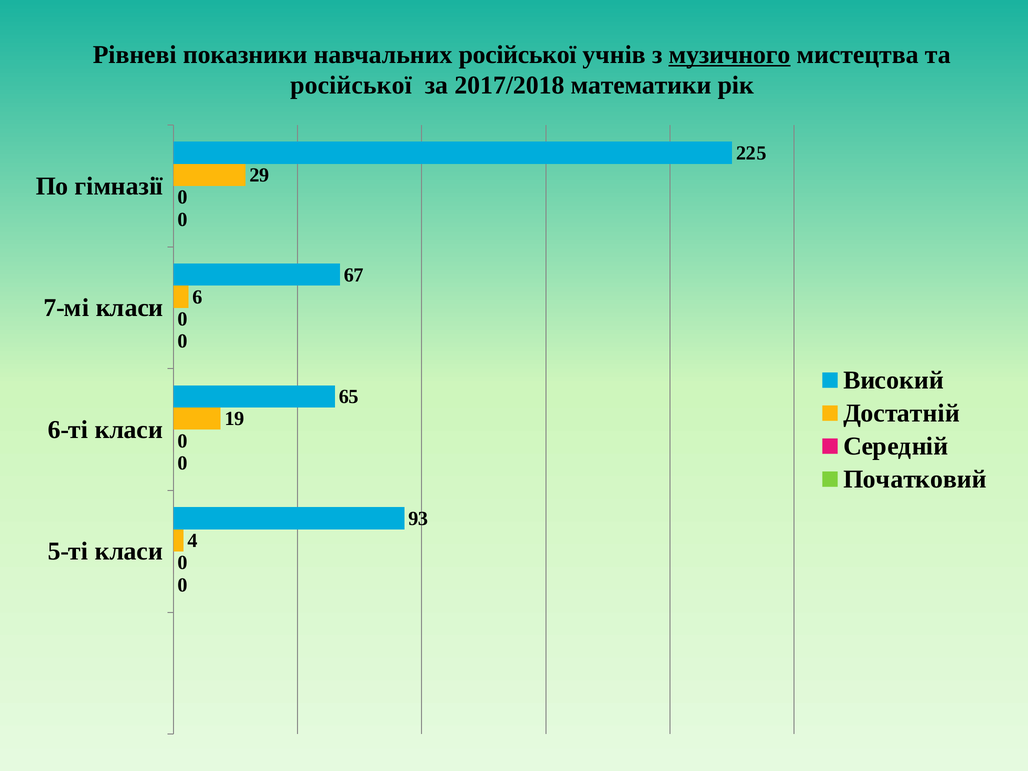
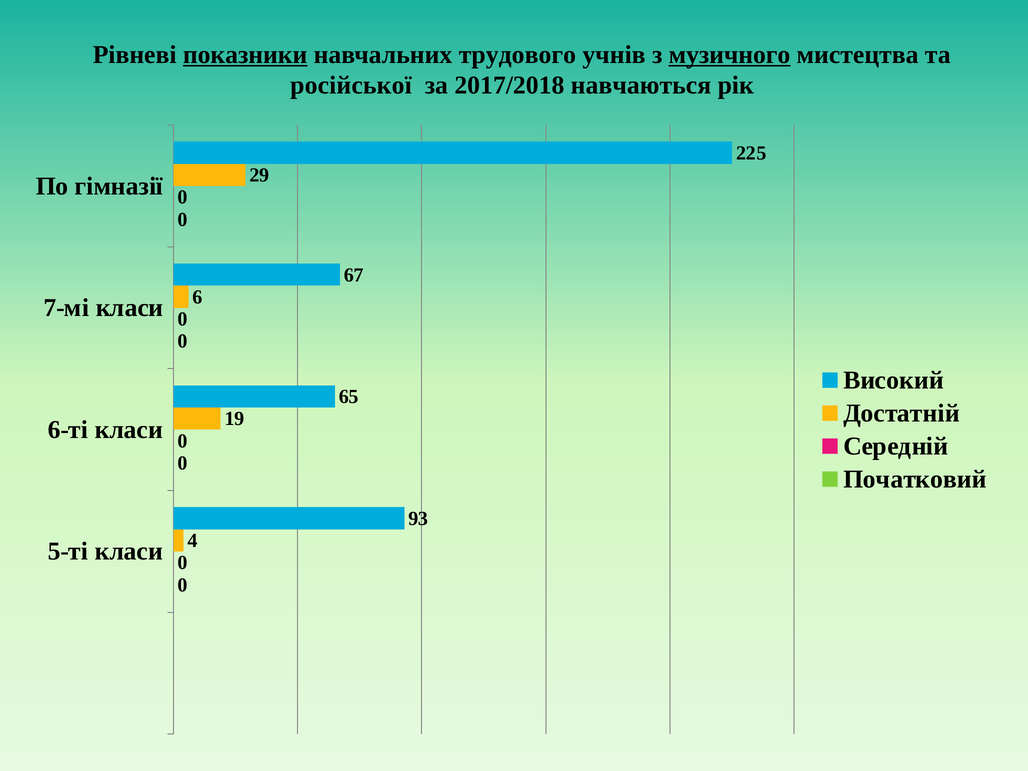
показники underline: none -> present (245, 55)
навчальних російської: російської -> трудового (517, 55)
математики: математики -> навчаються (641, 85)
